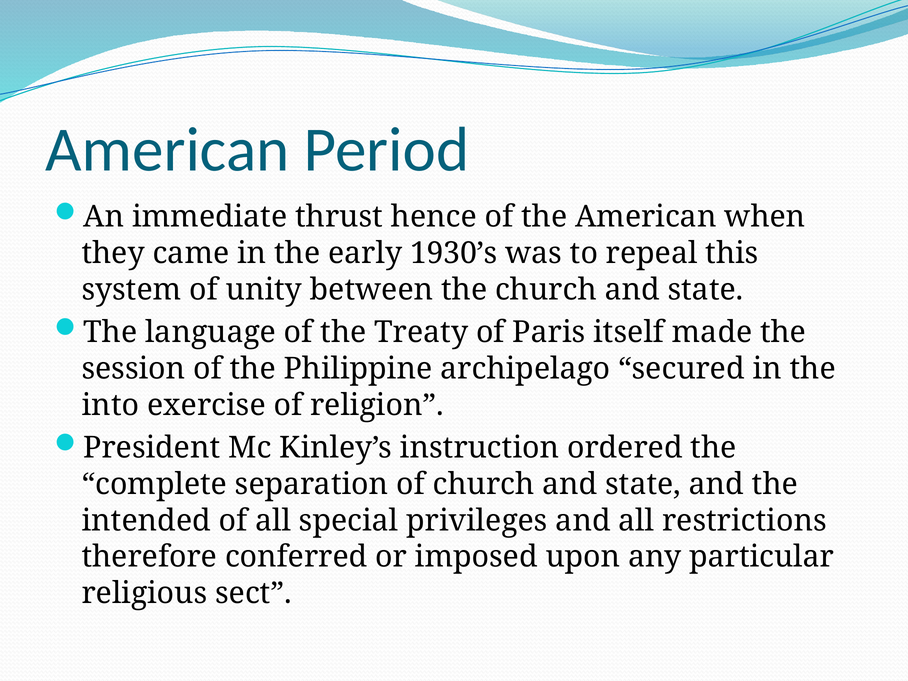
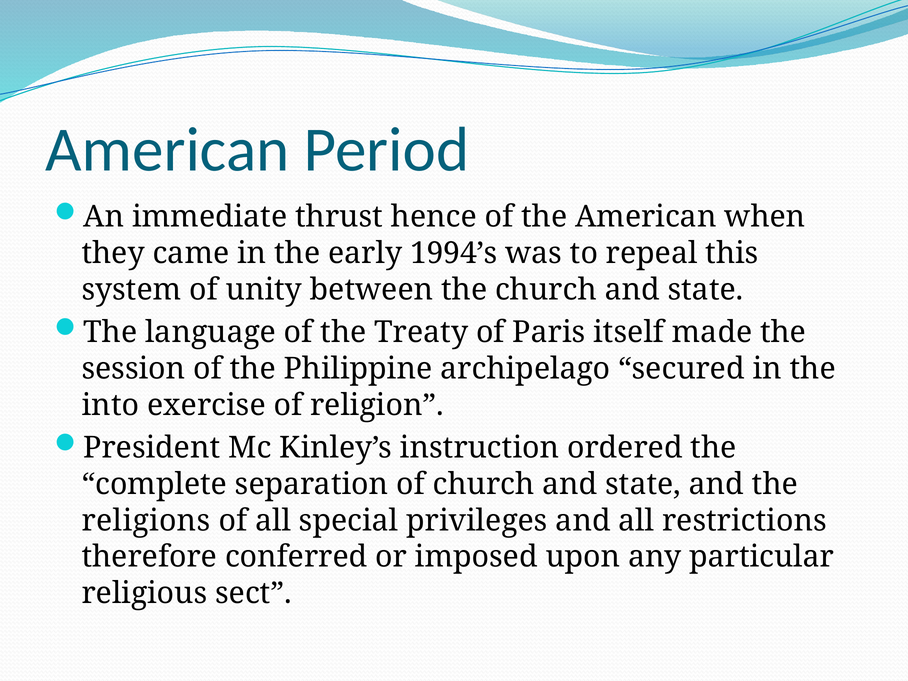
1930’s: 1930’s -> 1994’s (454, 253)
intended: intended -> religions (146, 521)
